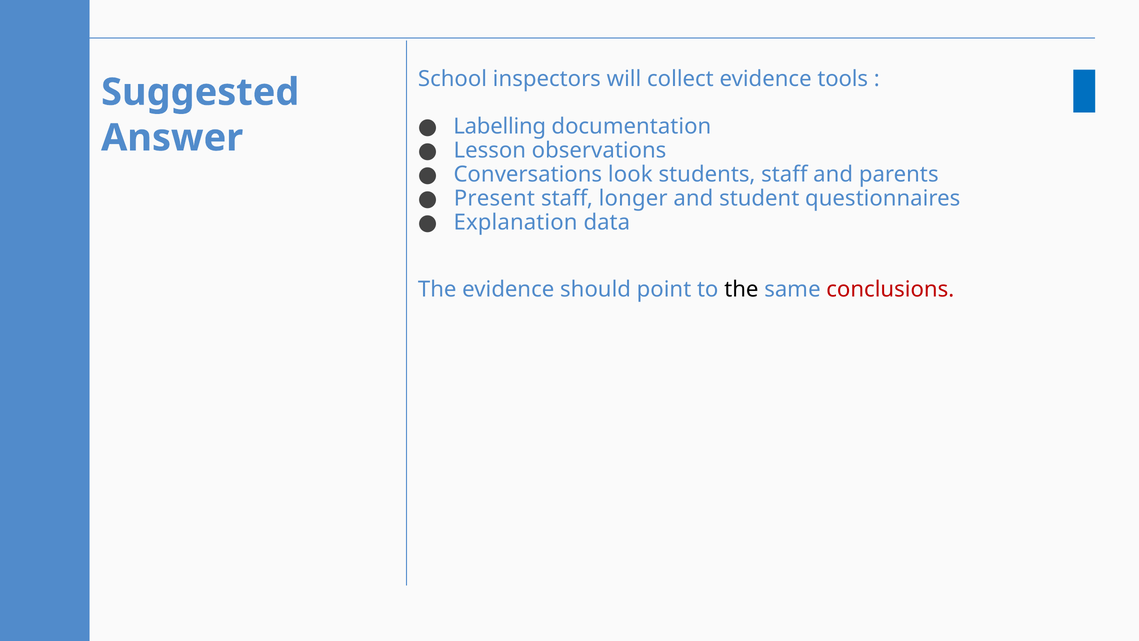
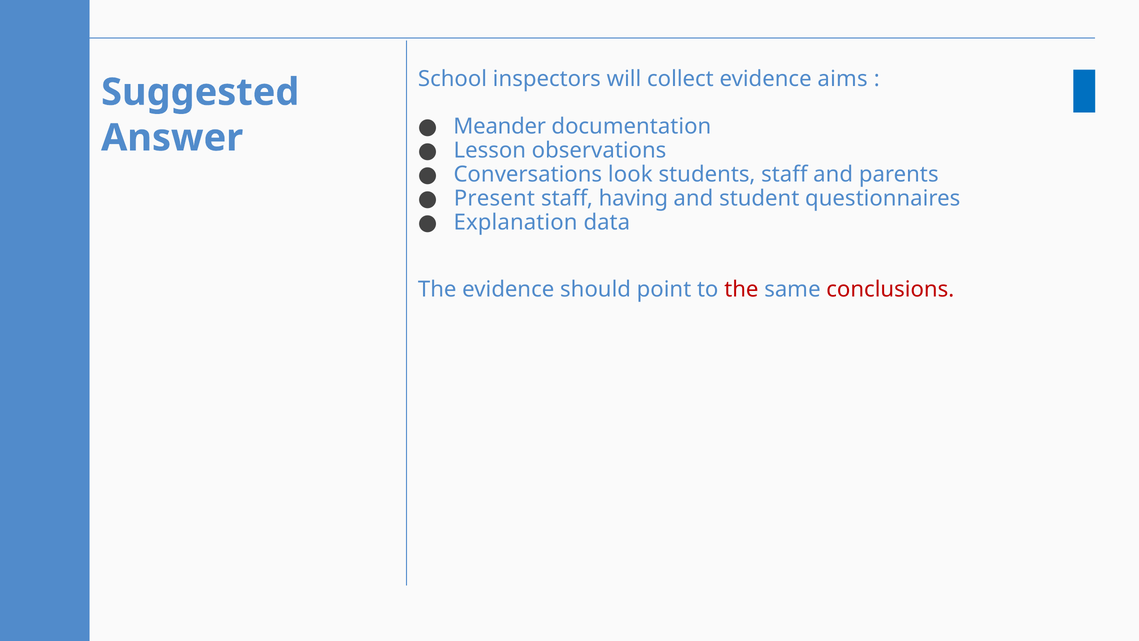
tools: tools -> aims (843, 79)
Labelling: Labelling -> Meander (500, 127)
longer: longer -> having (633, 198)
the colour: black -> red (741, 289)
